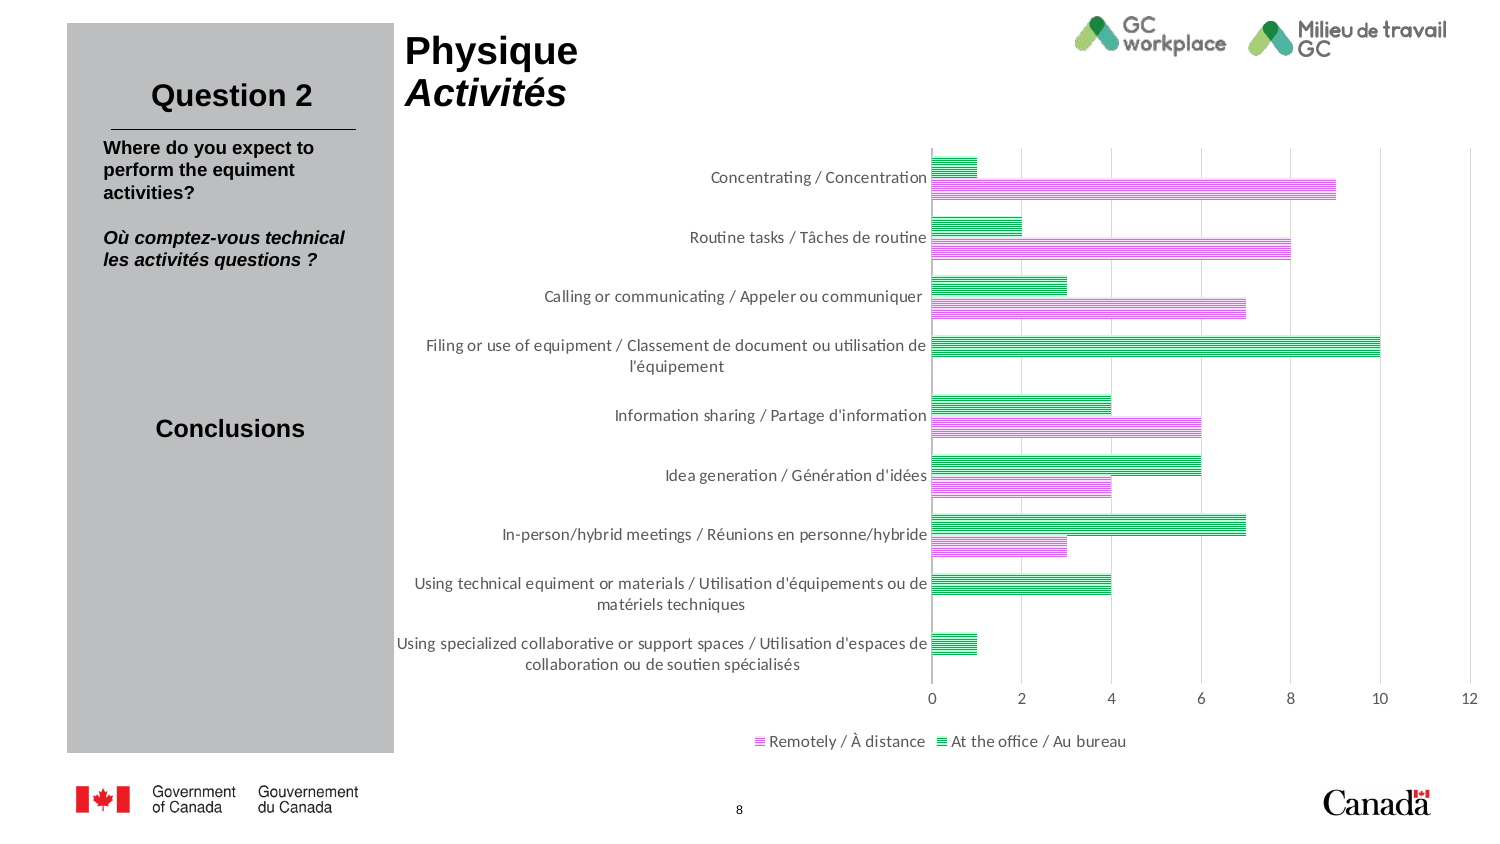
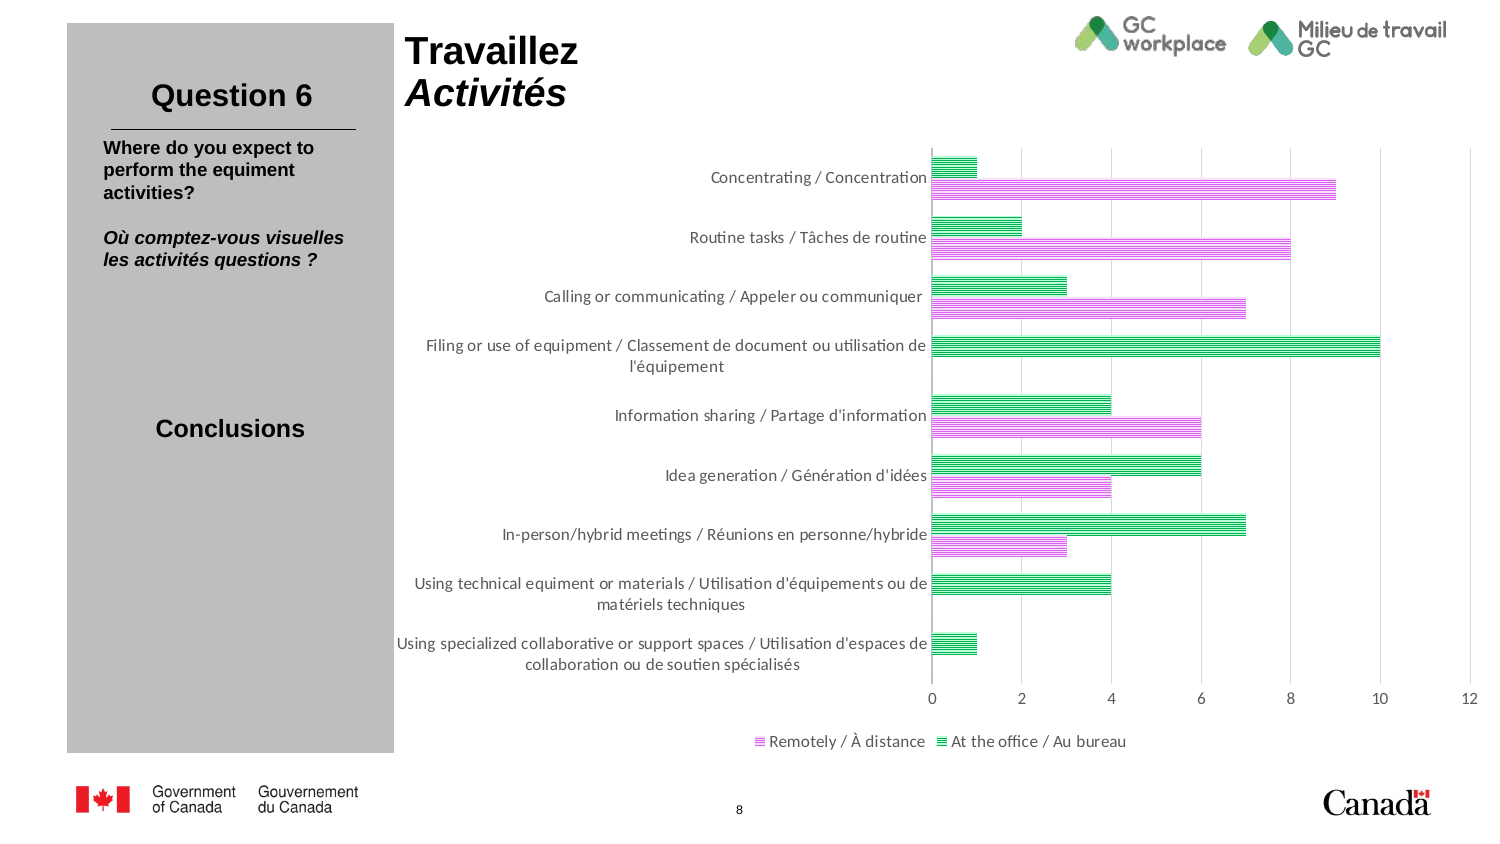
Physique: Physique -> Travaillez (492, 51)
Question 2: 2 -> 6 (304, 97)
comptez-vous technical: technical -> visuelles (305, 238)
